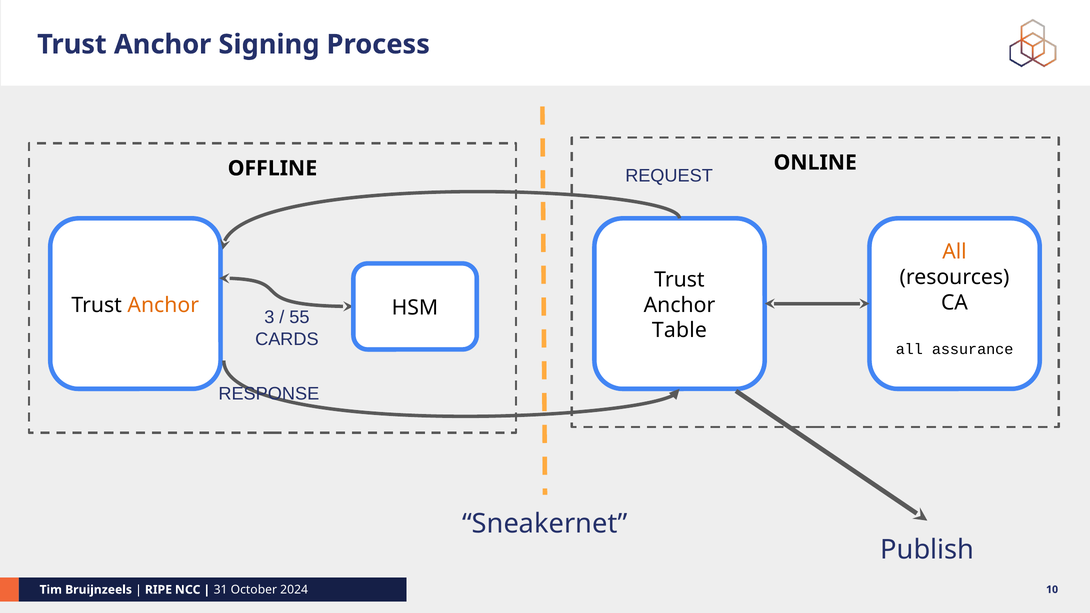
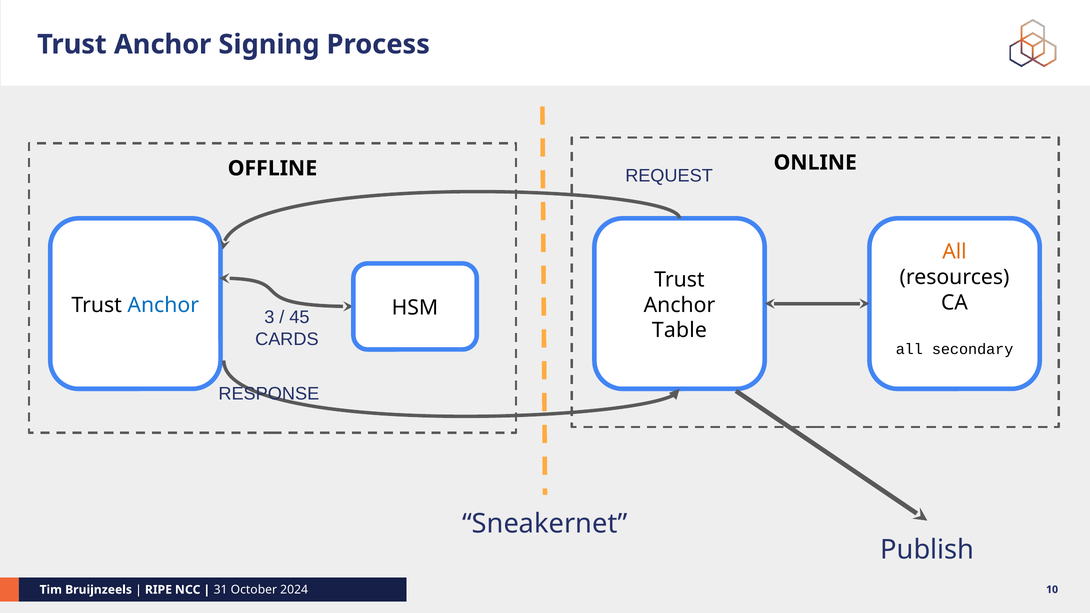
Anchor colour: orange -> blue (163, 305)
55: 55 -> 45 (299, 317)
assurance: assurance -> secondary (973, 350)
